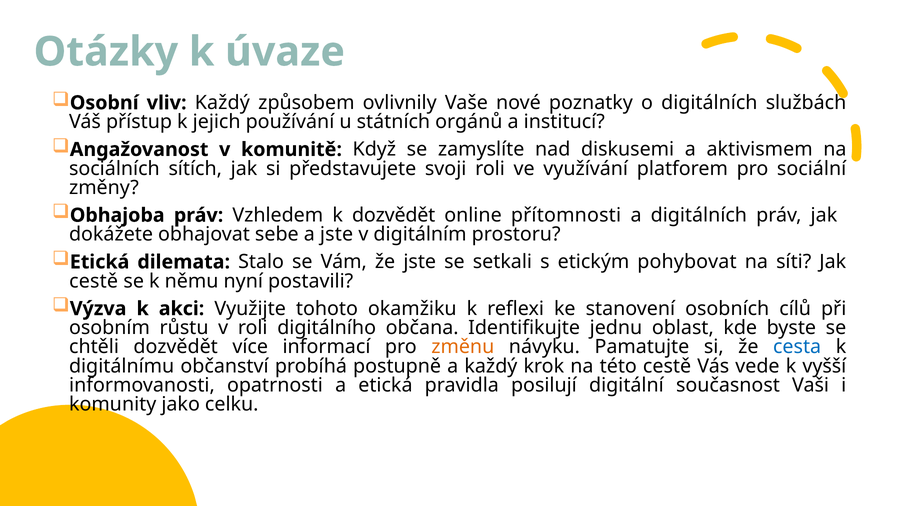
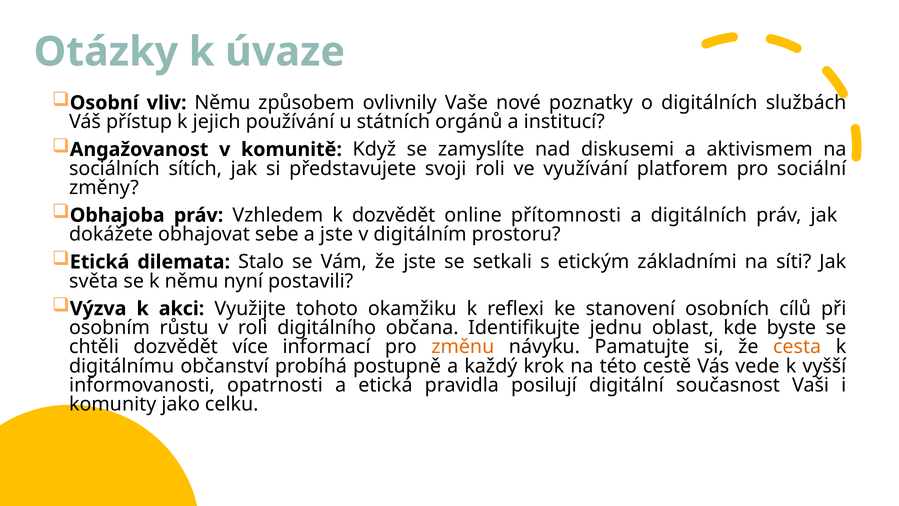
vliv Každý: Každý -> Němu (222, 103)
pohybovat: pohybovat -> základními (687, 262)
cestě: cestě -> světa (94, 281)
cesta colour: blue -> orange (797, 347)
